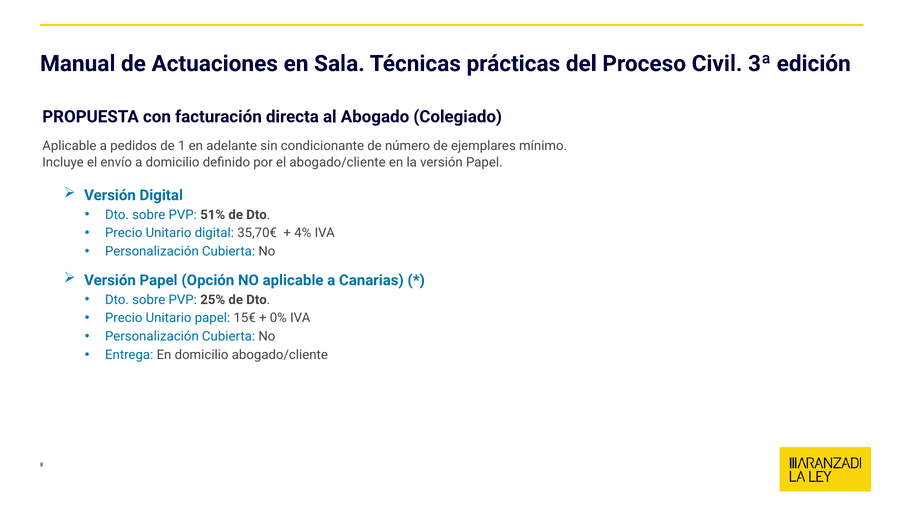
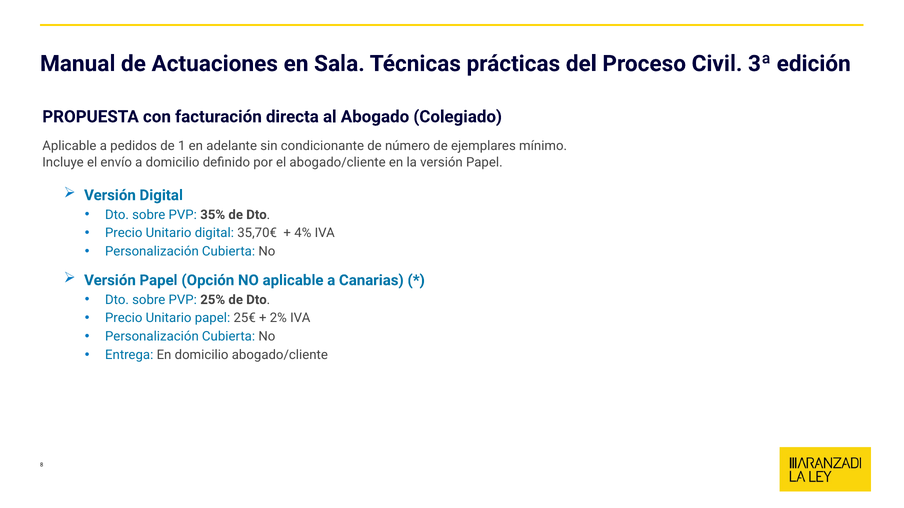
51%: 51% -> 35% (213, 215)
15€: 15€ -> 25€ (245, 318)
0%: 0% -> 2% (278, 318)
